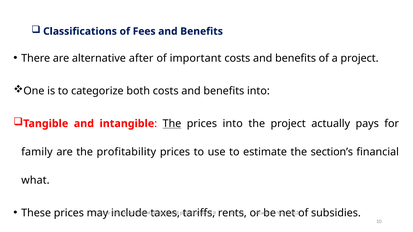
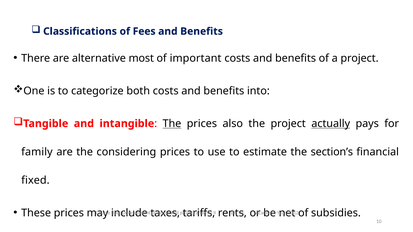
after: after -> most (141, 58)
prices into: into -> also (233, 124)
actually underline: none -> present (331, 124)
profitability: profitability -> considering (126, 152)
what: what -> fixed (35, 180)
